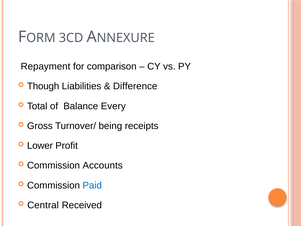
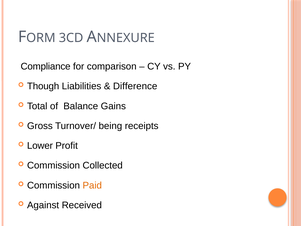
Repayment: Repayment -> Compliance (46, 66)
Every: Every -> Gains (113, 106)
Accounts: Accounts -> Collected (103, 165)
Paid colour: blue -> orange (92, 185)
Central: Central -> Against (43, 205)
